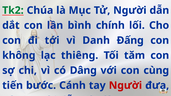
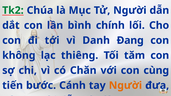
Đấng: Đấng -> Đang (130, 40)
Dâng: Dâng -> Chăn (83, 71)
Người colour: red -> orange (125, 86)
